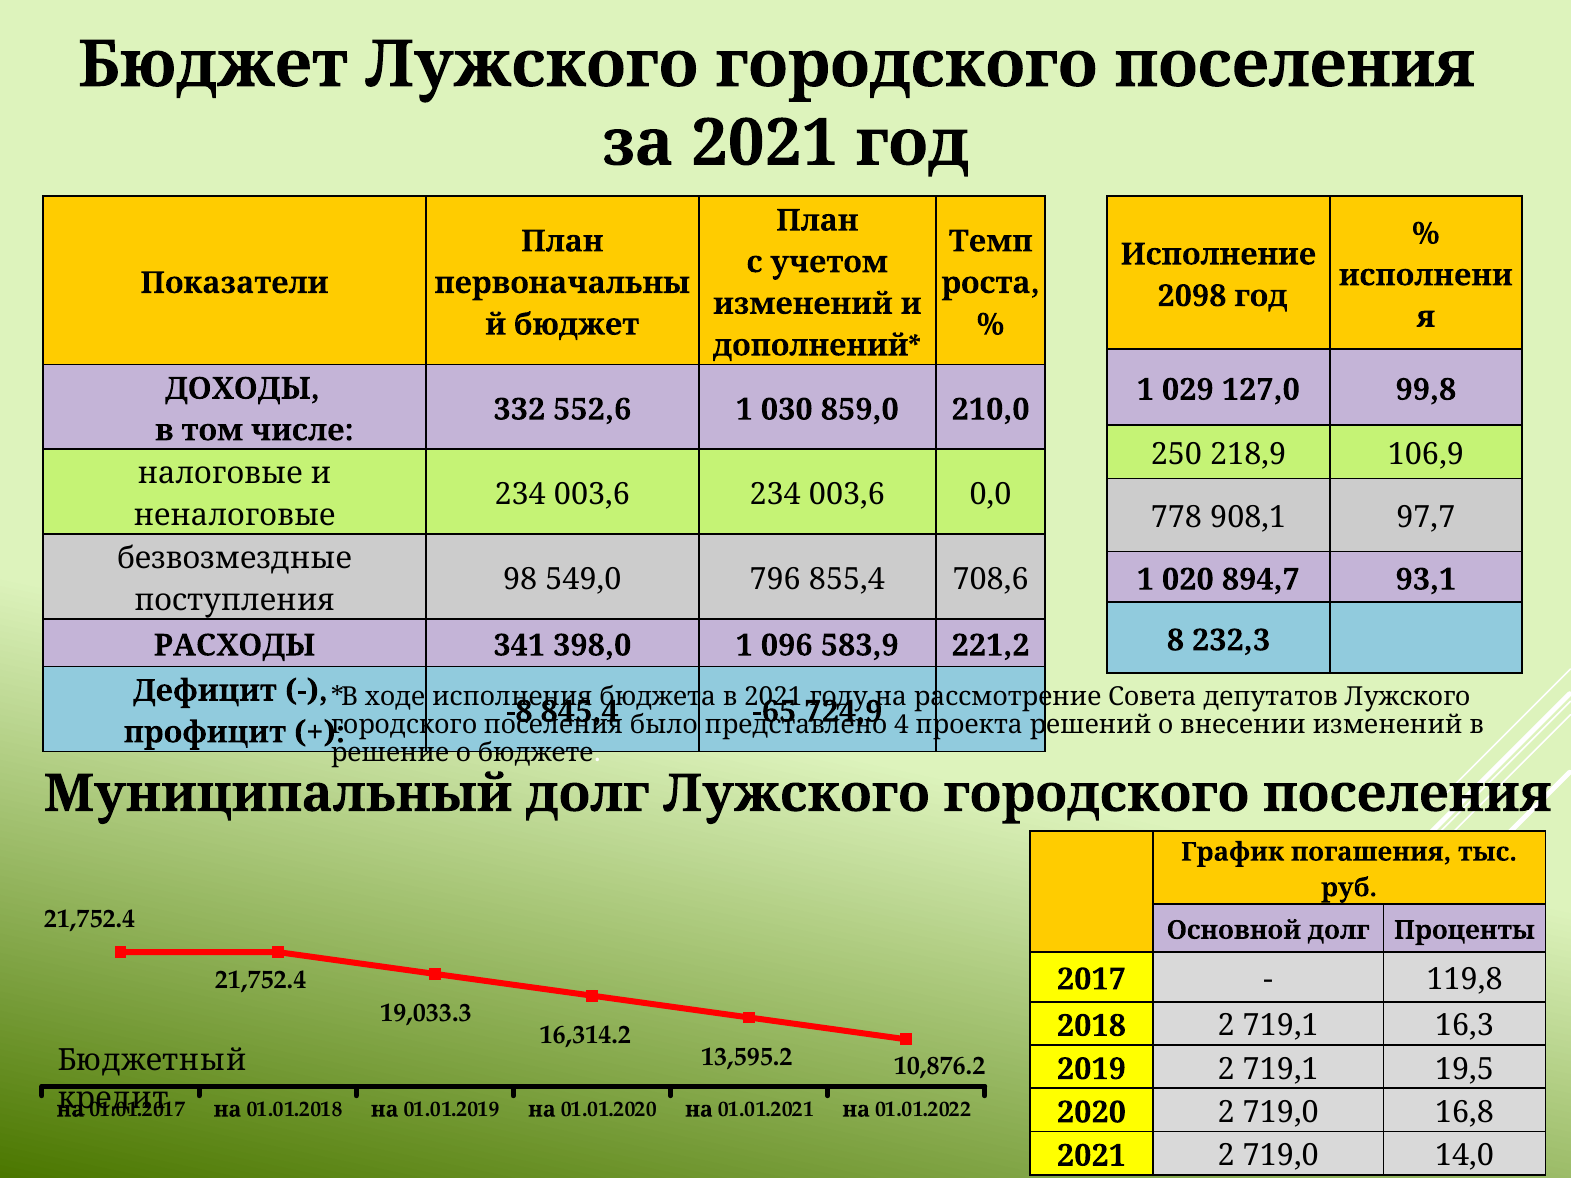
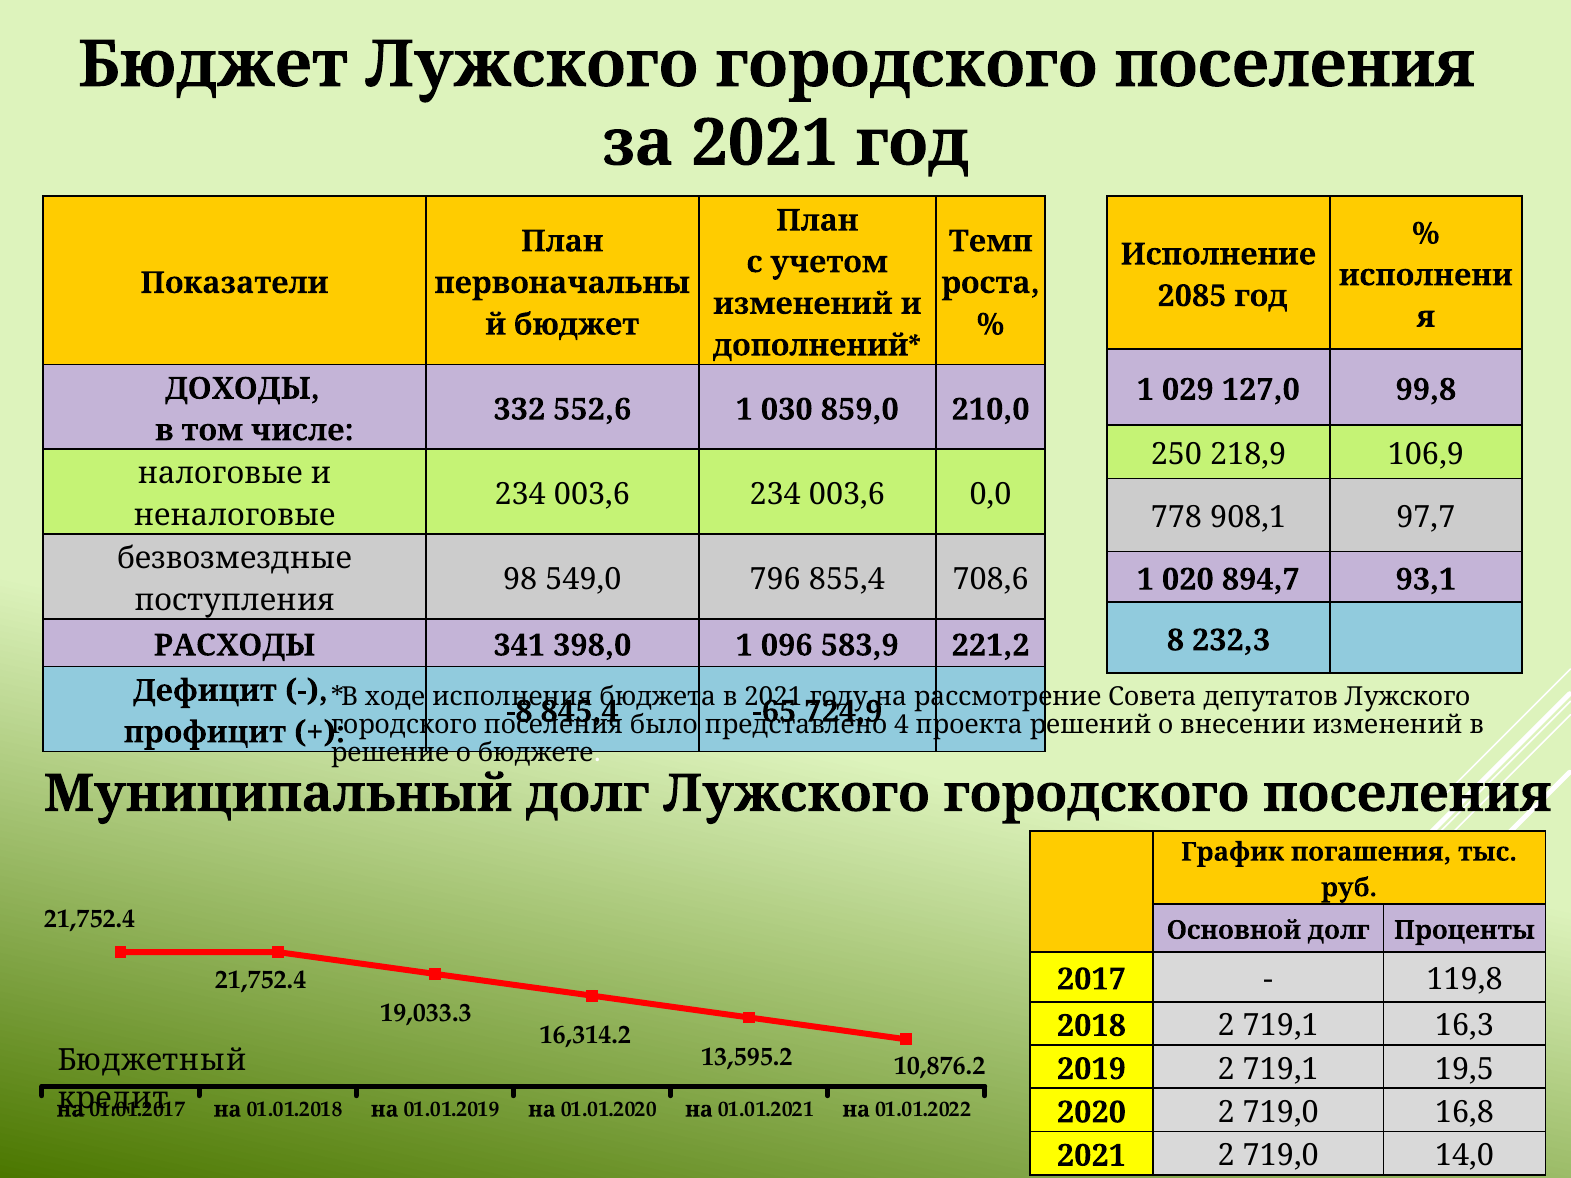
2098: 2098 -> 2085 (1192, 296)
